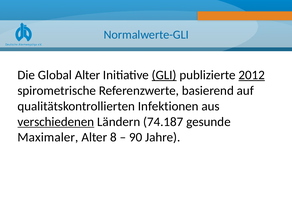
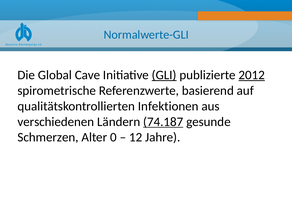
Global Alter: Alter -> Cave (87, 75)
verschiedenen underline: present -> none (56, 122)
74.187 underline: none -> present (163, 122)
Maximaler: Maximaler -> Schmerzen (48, 137)
8: 8 -> 0 (113, 137)
90: 90 -> 12 (136, 137)
